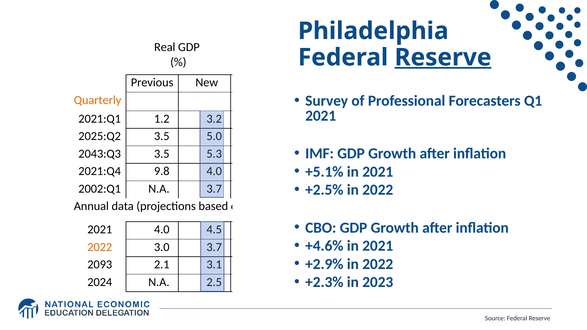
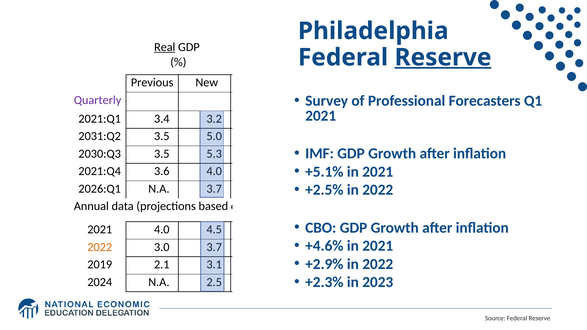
Real underline: none -> present (165, 47)
Quarterly colour: orange -> purple (98, 100)
1.2: 1.2 -> 3.4 (162, 119)
2025:Q2: 2025:Q2 -> 2031:Q2 (100, 136)
2043:Q3: 2043:Q3 -> 2030:Q3 (100, 154)
9.8: 9.8 -> 3.6 (162, 171)
2002:Q1: 2002:Q1 -> 2026:Q1 (100, 189)
2093: 2093 -> 2019 (100, 265)
